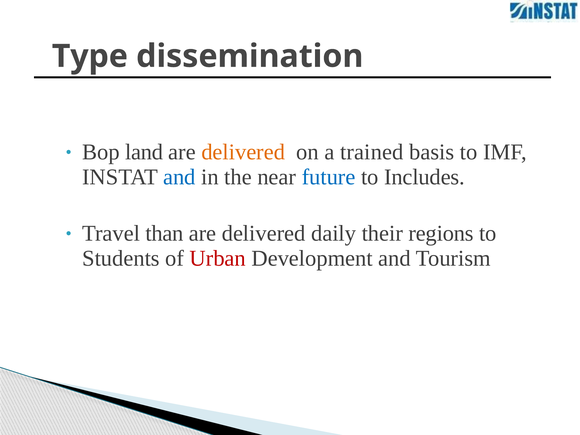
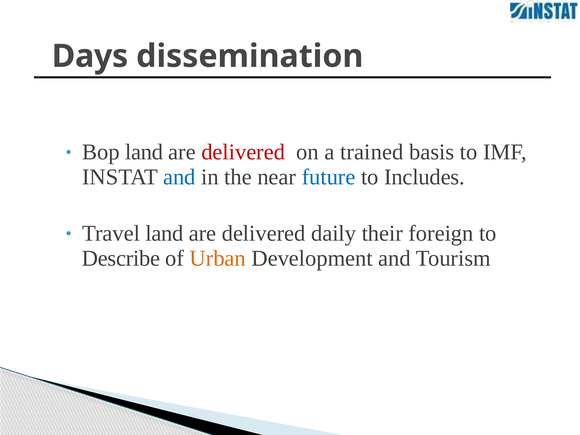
Type: Type -> Days (90, 56)
delivered colour: orange -> red (243, 152)
Travel than: than -> land (165, 233)
regions: regions -> foreign (441, 233)
Students: Students -> Describe (121, 258)
Urban colour: red -> orange (218, 258)
